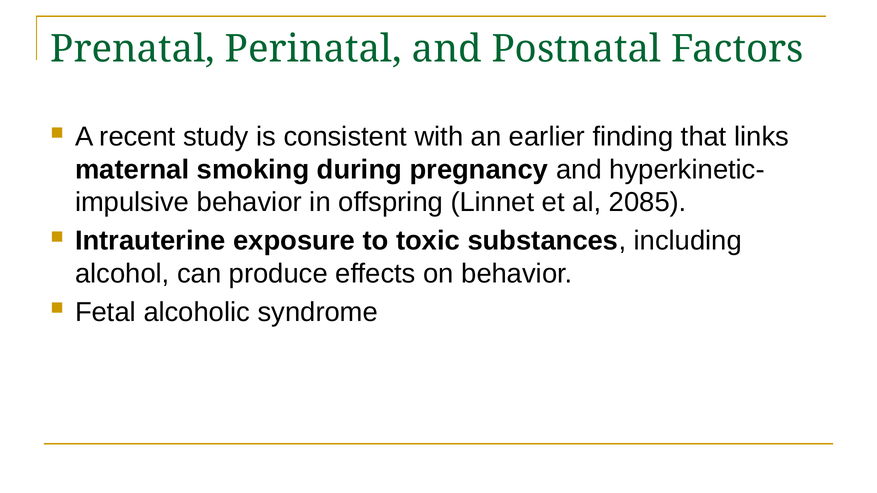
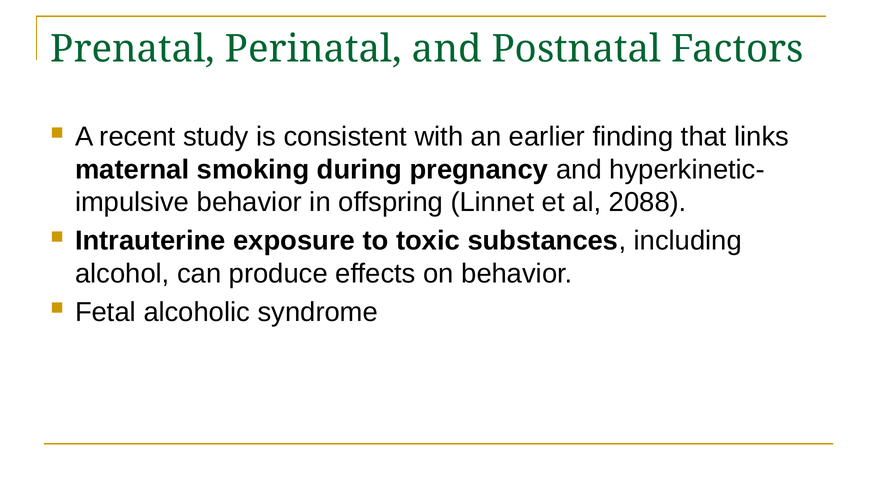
2085: 2085 -> 2088 (648, 203)
